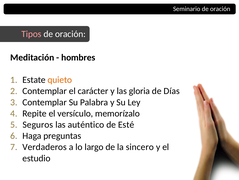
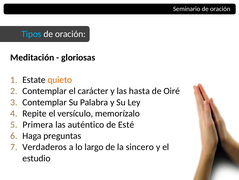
Tipos colour: pink -> light blue (31, 34)
hombres: hombres -> gloriosas (78, 57)
gloria: gloria -> hasta (139, 91)
Días: Días -> Oiré (172, 91)
Seguros: Seguros -> Primera (38, 124)
